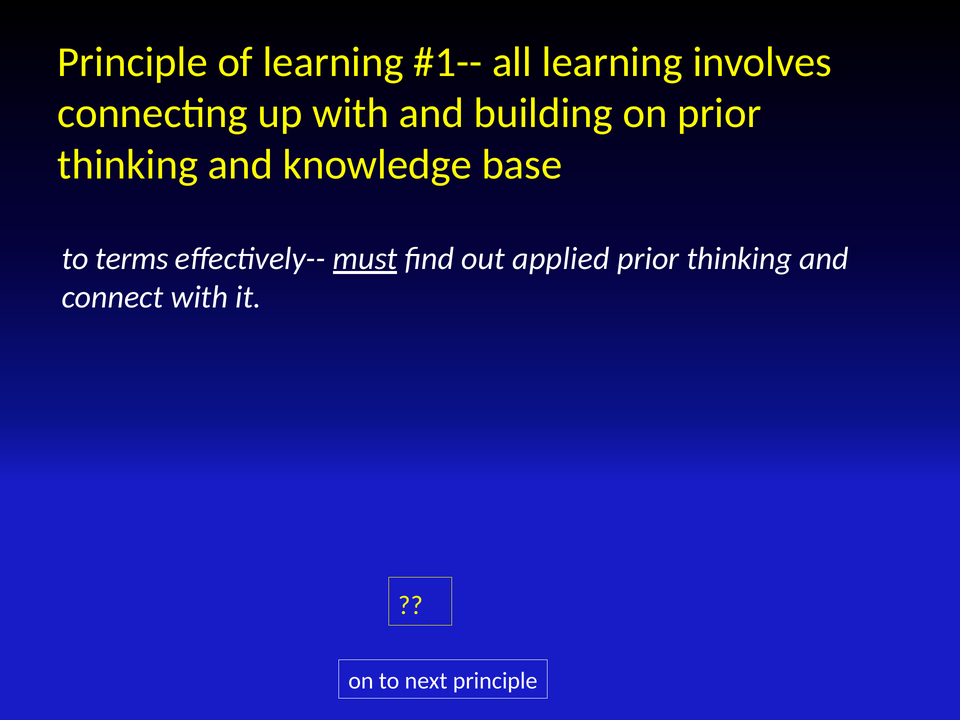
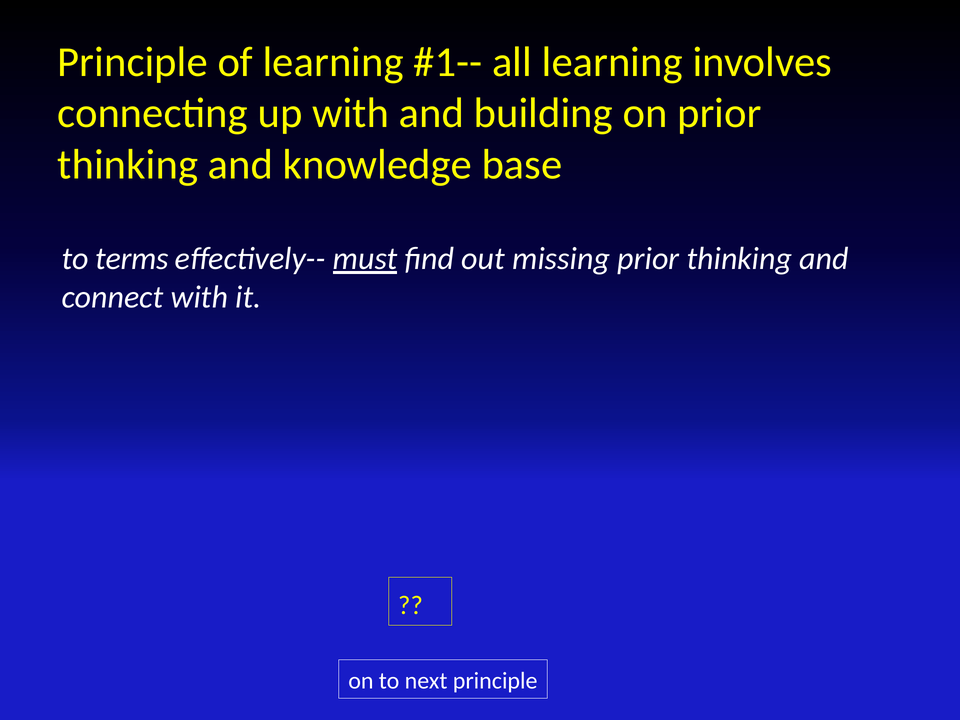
applied: applied -> missing (561, 259)
